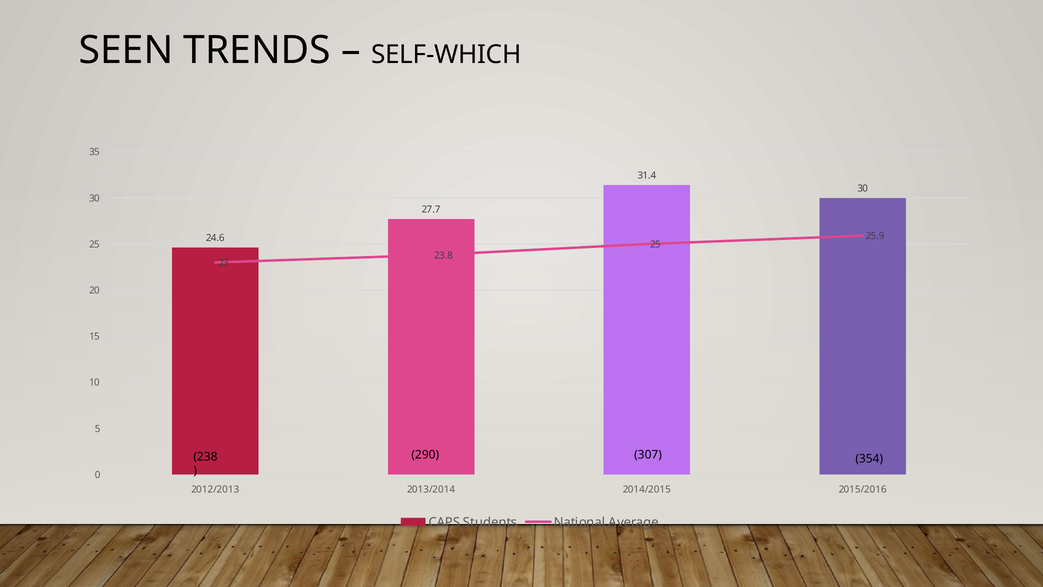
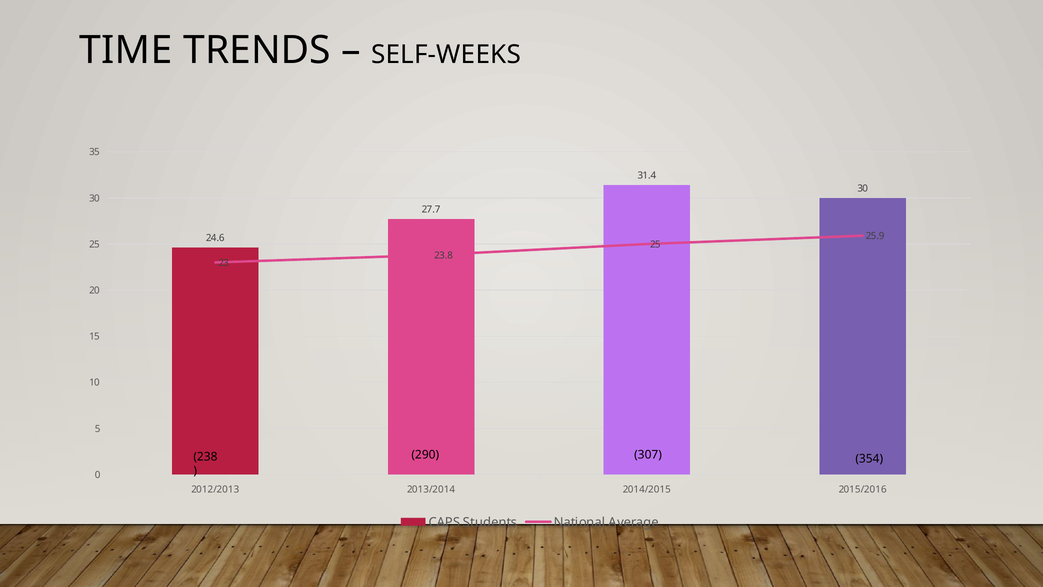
SEEN: SEEN -> TIME (126, 50)
SELF-WHICH: SELF-WHICH -> SELF-WEEKS (446, 54)
